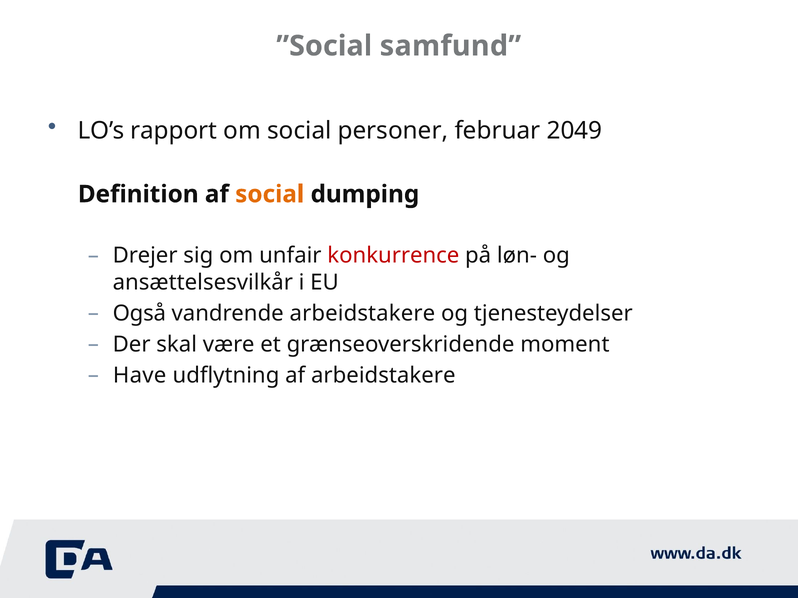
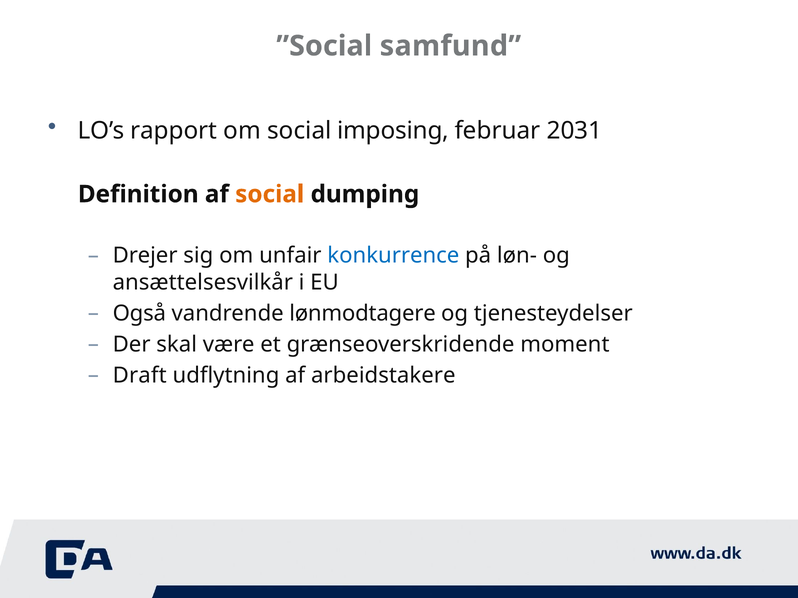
personer: personer -> imposing (393, 131)
2049: 2049 -> 2031 (574, 131)
konkurrence colour: red -> blue (393, 256)
vandrende arbeidstakere: arbeidstakere -> lønmodtagere (363, 313)
Have: Have -> Draft (140, 376)
